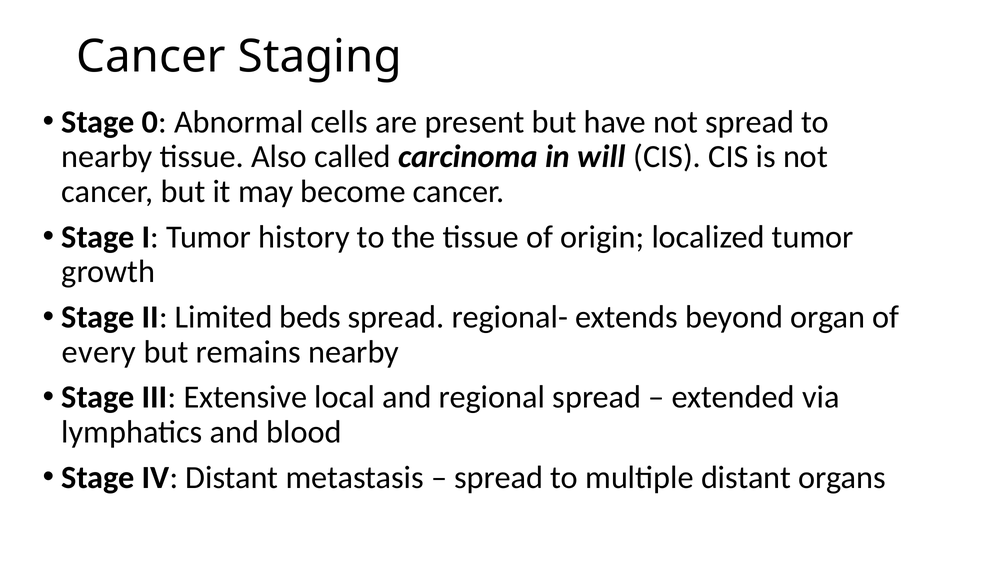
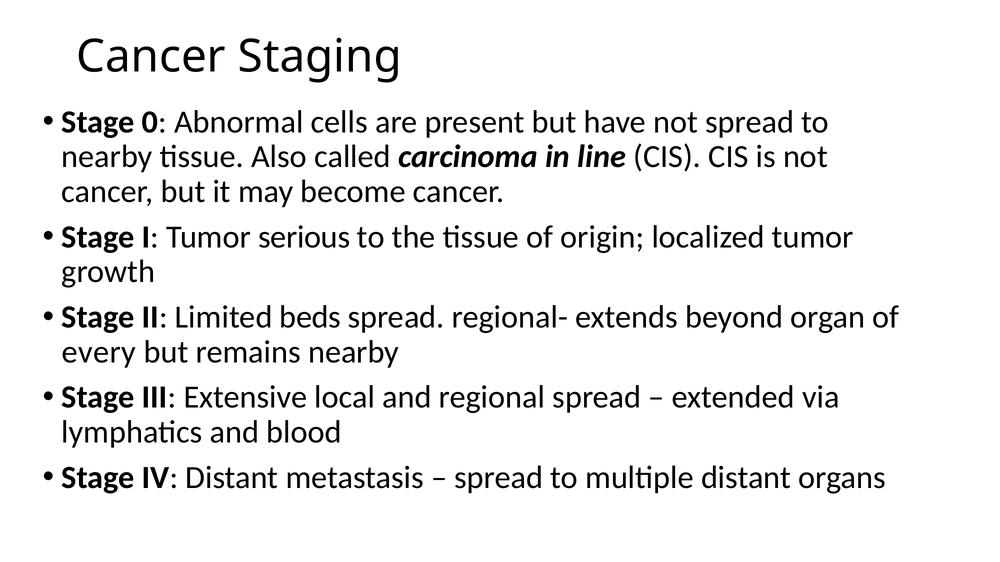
will: will -> line (602, 157)
history: history -> serious (304, 237)
